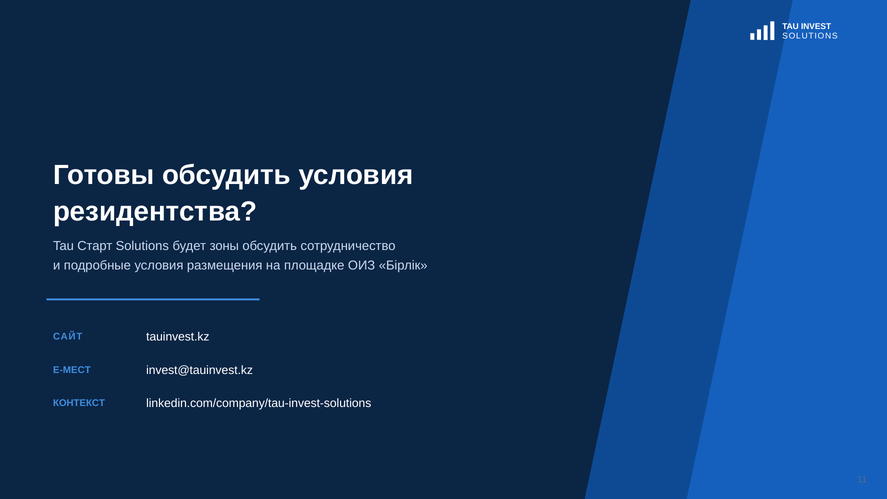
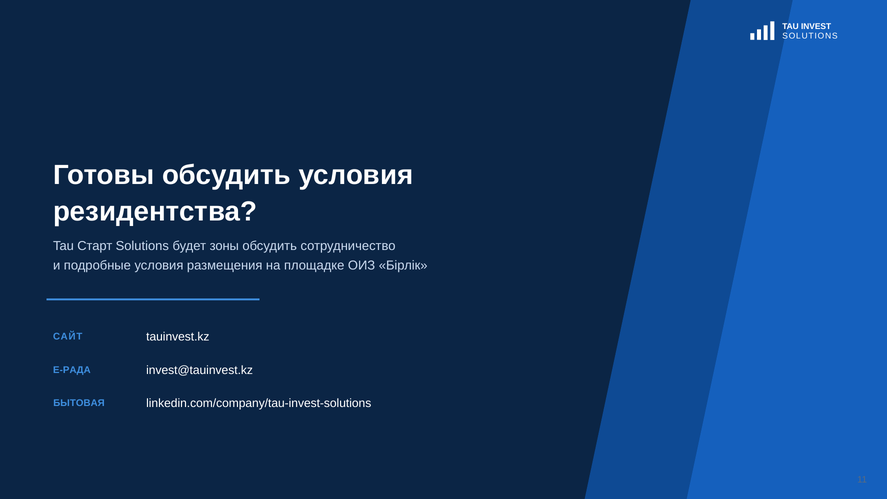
E-МЕСТ: E-МЕСТ -> E-РАДА (72, 370)
КОНТЕКСТ: КОНТЕКСТ -> БЫТОВАЯ (79, 403)
